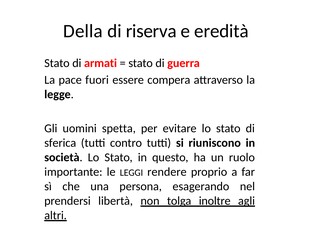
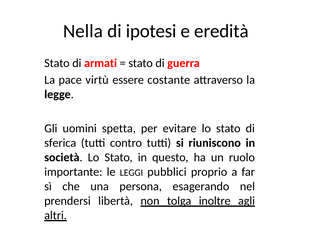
Della: Della -> Nella (83, 31)
riserva: riserva -> ipotesi (151, 31)
fuori: fuori -> virtù (97, 80)
compera: compera -> costante (169, 80)
rendere: rendere -> pubblici (167, 171)
